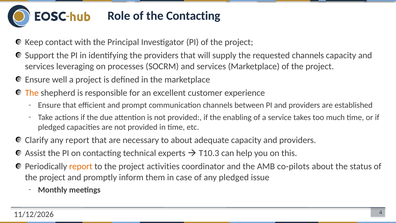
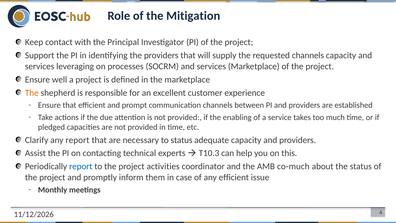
the Contacting: Contacting -> Mitigation (193, 16)
to about: about -> status (182, 140)
report colour: orange -> blue (81, 166)
co-pilots: co-pilots -> co-much (293, 166)
any pledged: pledged -> efficient (234, 177)
